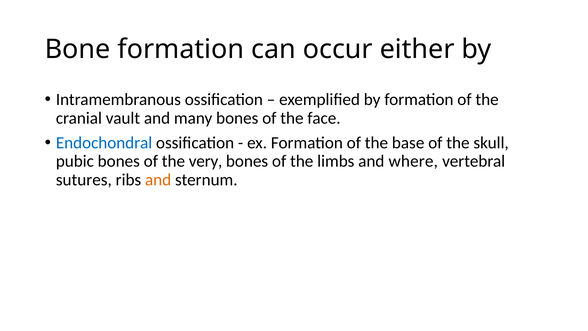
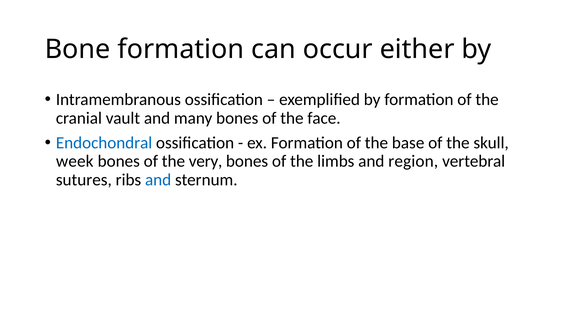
pubic: pubic -> week (75, 161)
where: where -> region (413, 161)
and colour: orange -> blue (158, 180)
